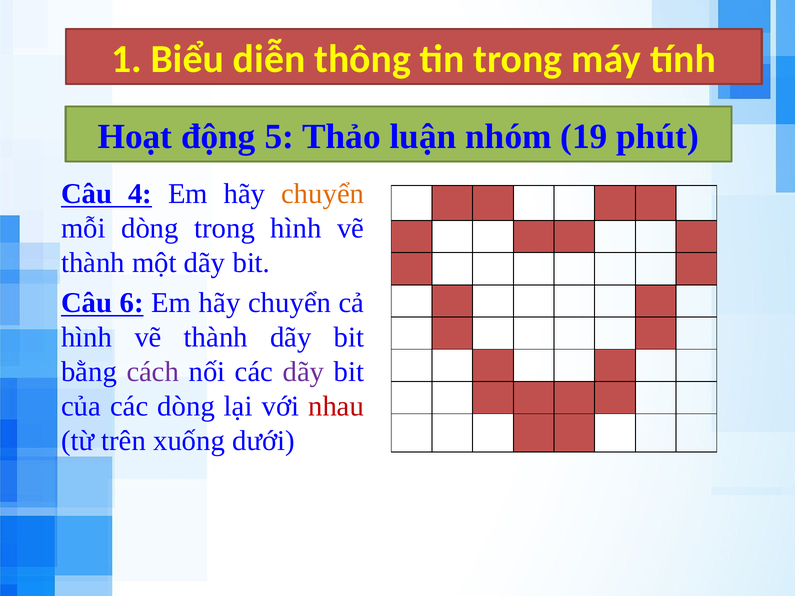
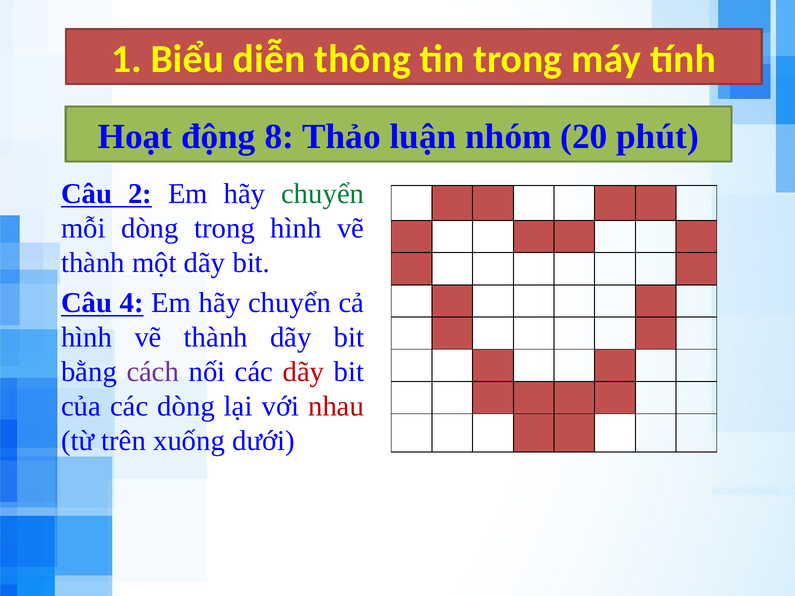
5: 5 -> 8 (279, 136)
19: 19 -> 20 (584, 136)
4: 4 -> 2 (140, 194)
chuyển colour: orange -> green (323, 194)
6: 6 -> 4 (132, 303)
dãy colour: purple -> red (303, 372)
